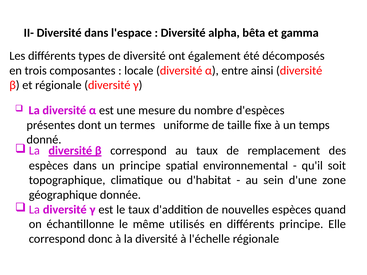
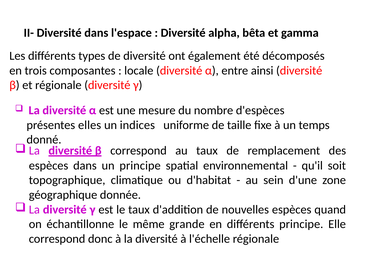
dont: dont -> elles (90, 125)
termes: termes -> indices (137, 125)
utilisés: utilisés -> grande (187, 224)
